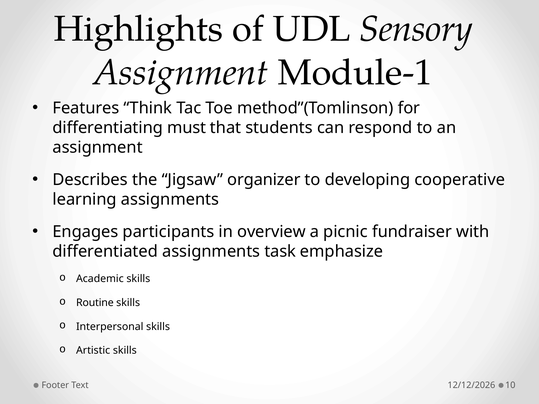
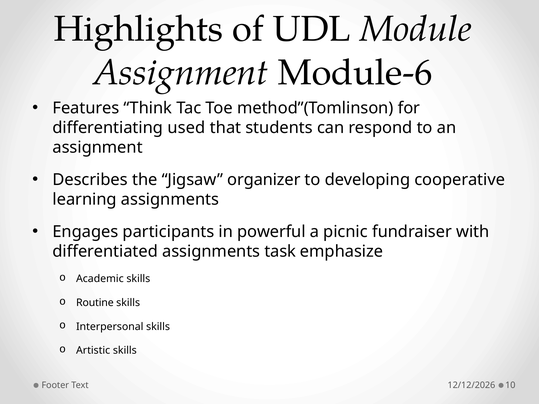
Sensory: Sensory -> Module (416, 29)
Module-1: Module-1 -> Module-6 (355, 73)
must: must -> used (186, 128)
overview: overview -> powerful (271, 232)
